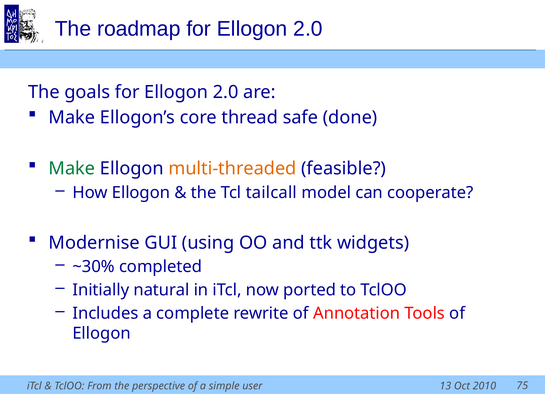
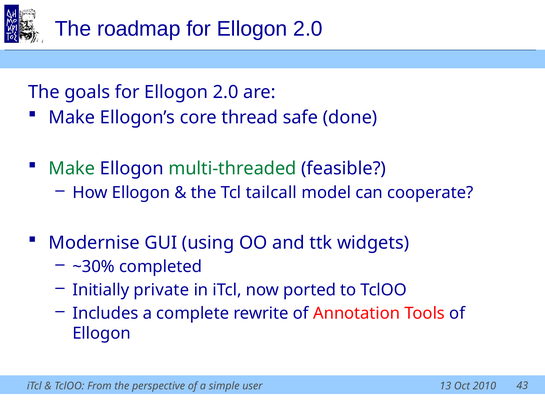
multi-threaded colour: orange -> green (232, 168)
natural: natural -> private (161, 290)
75: 75 -> 43 (522, 385)
